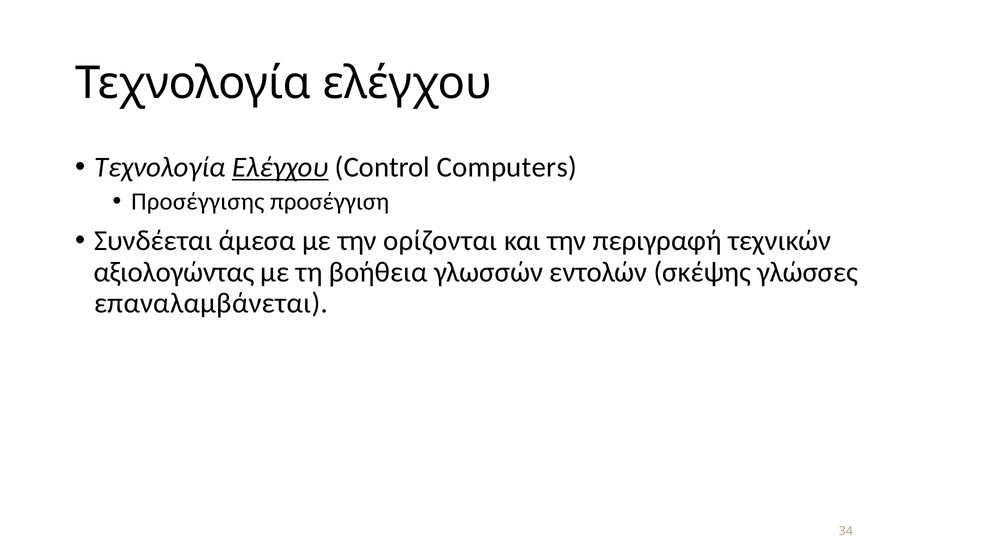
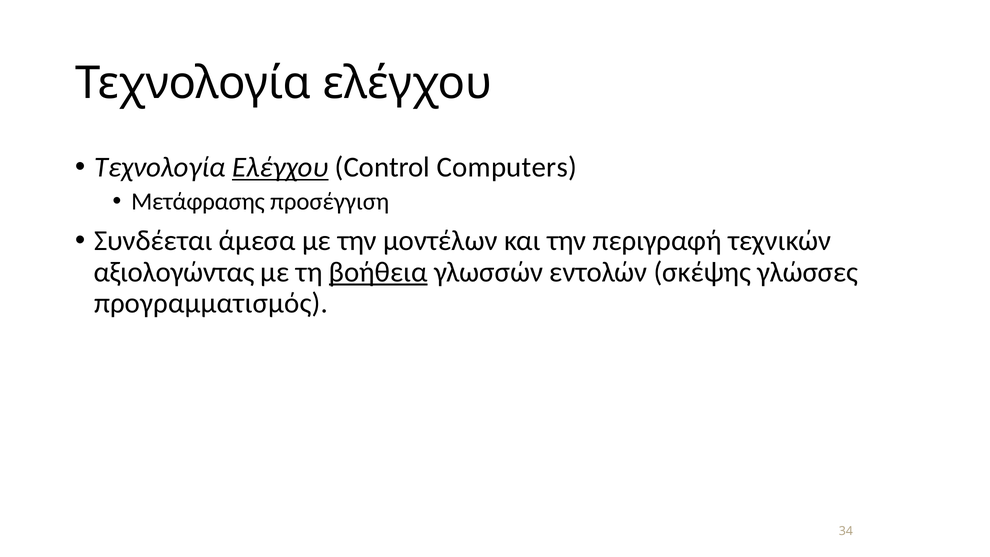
Προσέγγισης: Προσέγγισης -> Μετάφρασης (198, 202)
ορίζονται: ορίζονται -> μοντέλων (440, 241)
βοήθεια underline: none -> present (378, 272)
επαναλαμβάνεται: επαναλαμβάνεται -> προγραμματισμός (211, 303)
